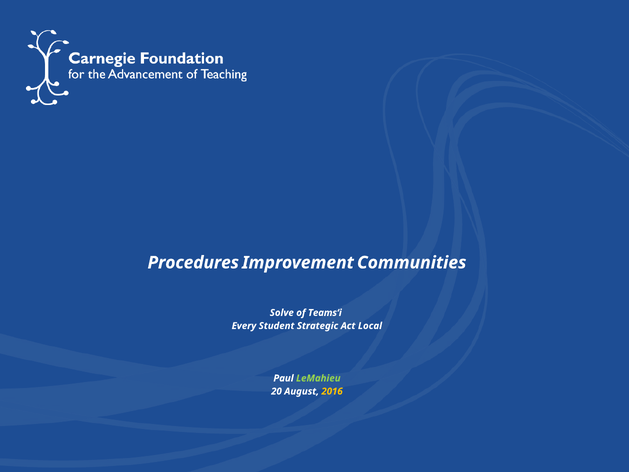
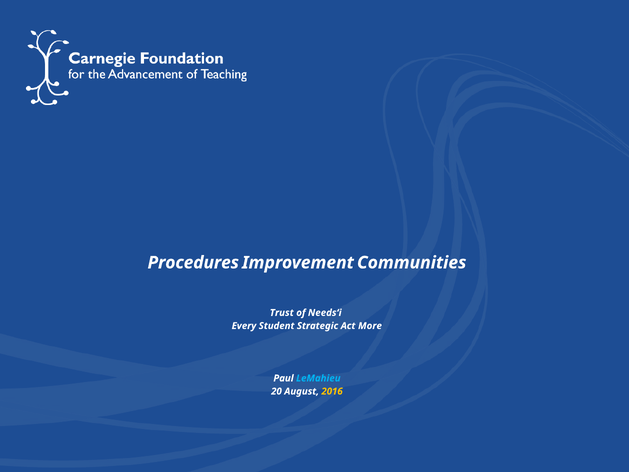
Solve: Solve -> Trust (282, 313)
Teams‘i: Teams‘i -> Needs‘i (325, 313)
Local: Local -> More (370, 326)
LeMahieu colour: light green -> light blue (318, 378)
